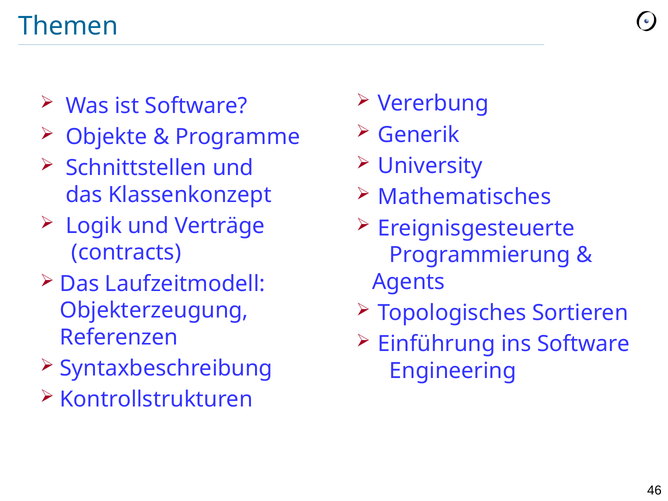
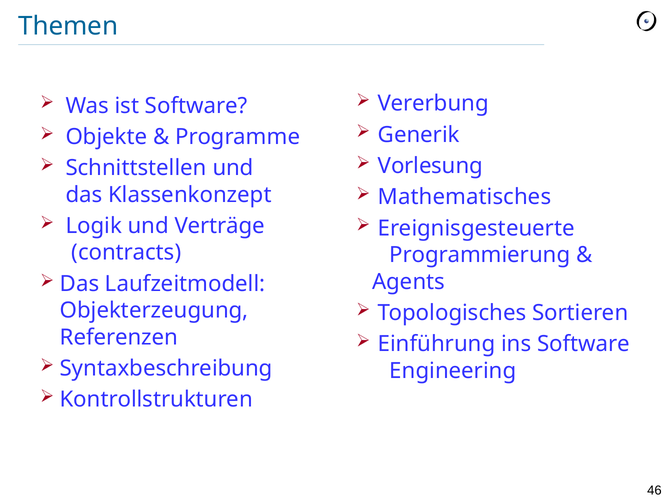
University: University -> Vorlesung (430, 166)
